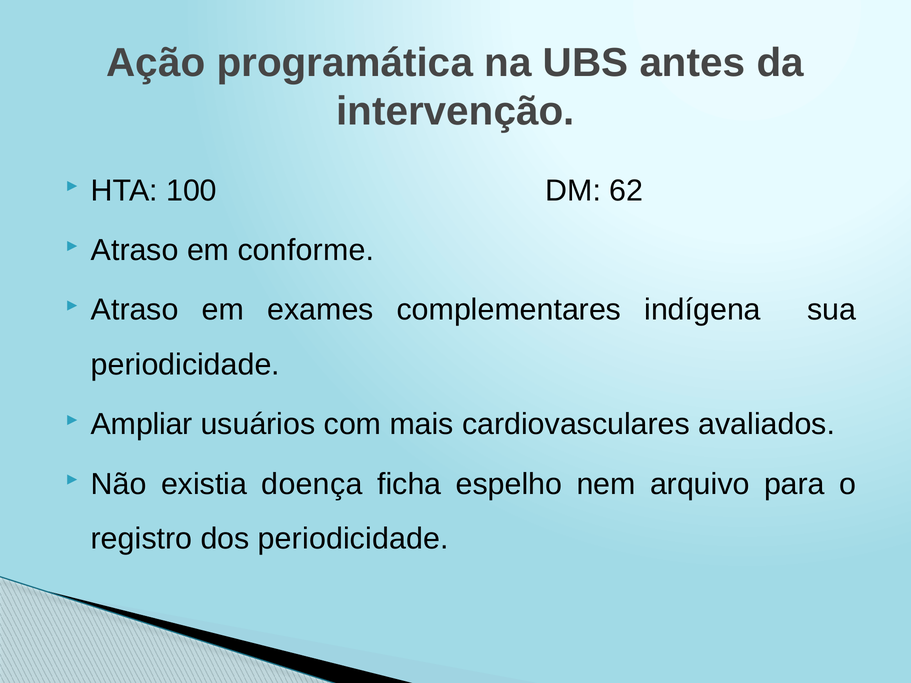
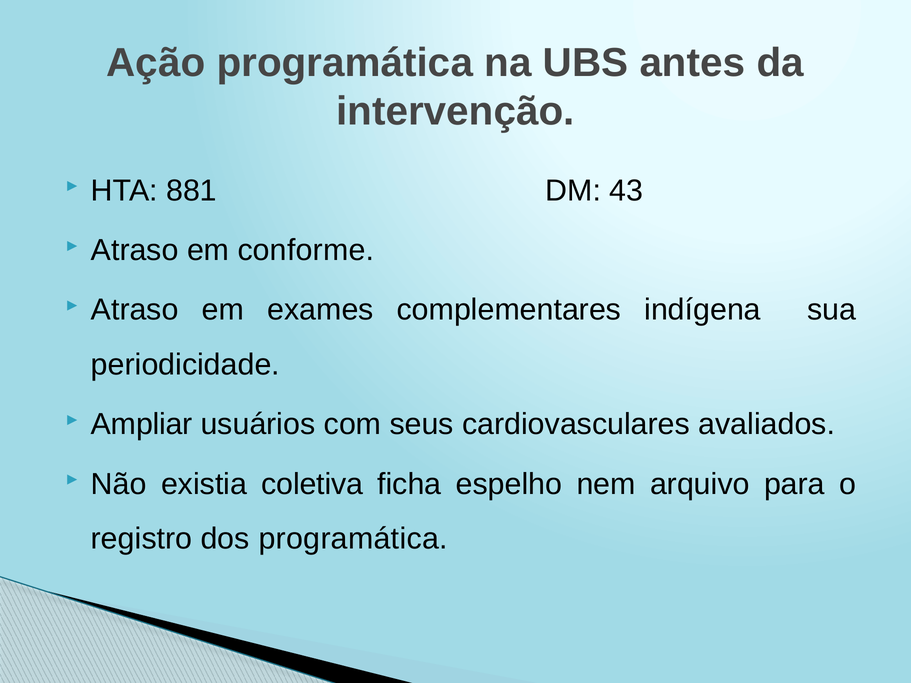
100: 100 -> 881 (192, 191)
62: 62 -> 43 (626, 191)
mais: mais -> seus (422, 424)
doença: doença -> coletiva (312, 484)
dos periodicidade: periodicidade -> programática (353, 539)
